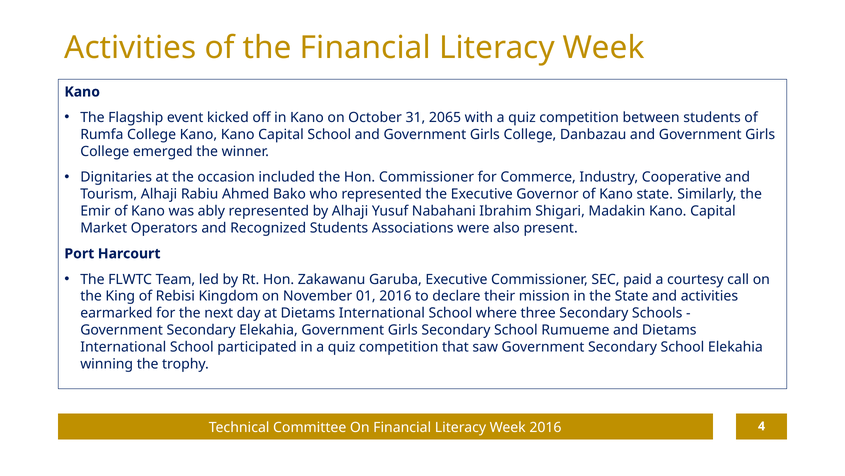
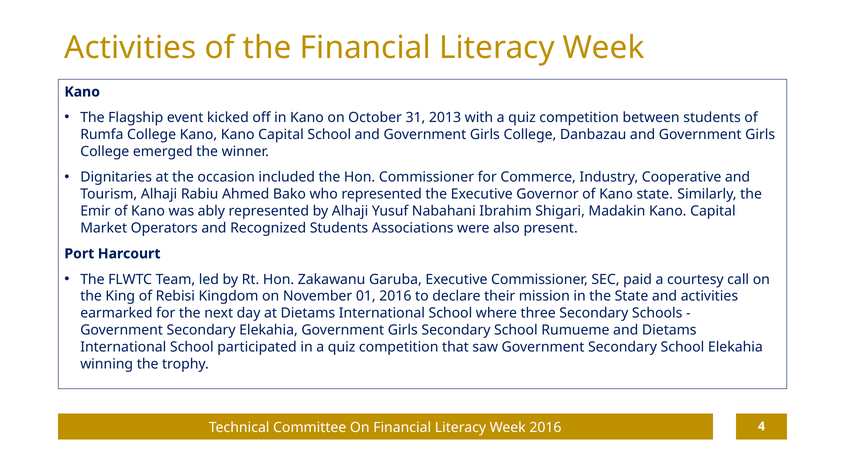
2065: 2065 -> 2013 (445, 117)
